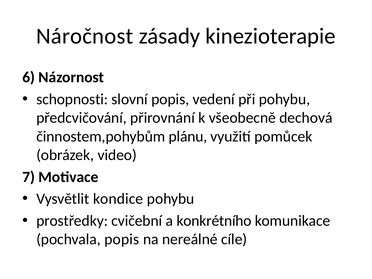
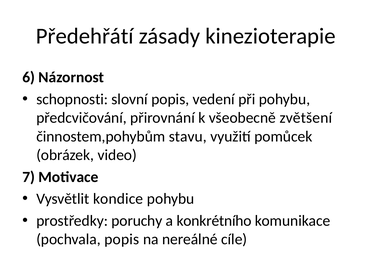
Náročnost: Náročnost -> Předehřátí (85, 36)
dechová: dechová -> zvětšení (306, 118)
plánu: plánu -> stavu (188, 136)
cvičební: cvičební -> poruchy (137, 221)
